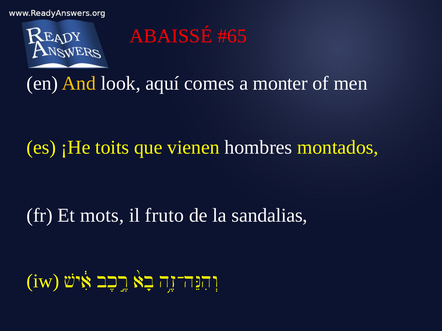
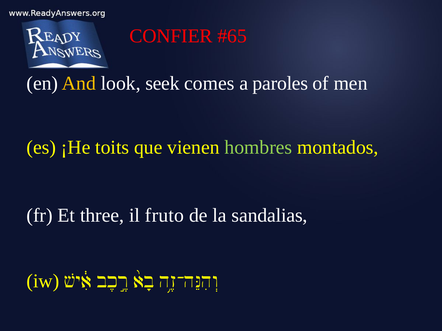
ABAISSÉ: ABAISSÉ -> CONFIER (171, 36)
aquí: aquí -> seek (163, 83)
monter: monter -> paroles (280, 83)
hombres colour: white -> light green (258, 148)
mots: mots -> three (102, 216)
